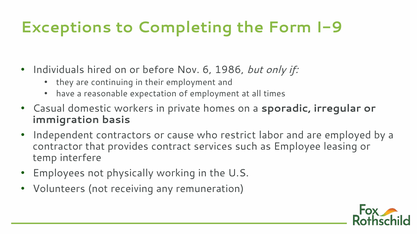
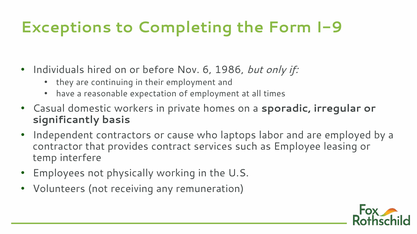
immigration: immigration -> significantly (66, 120)
restrict: restrict -> laptops (238, 135)
